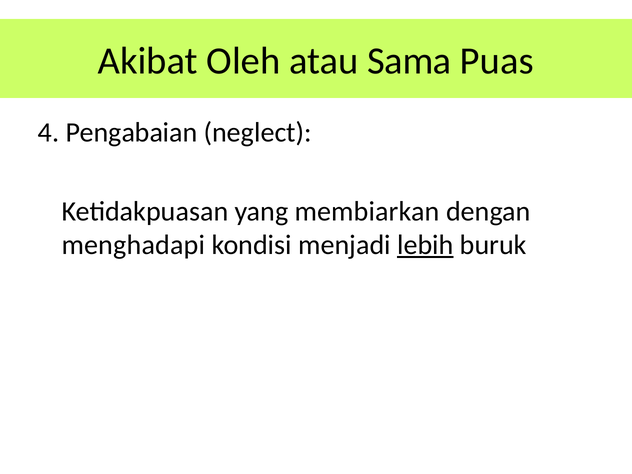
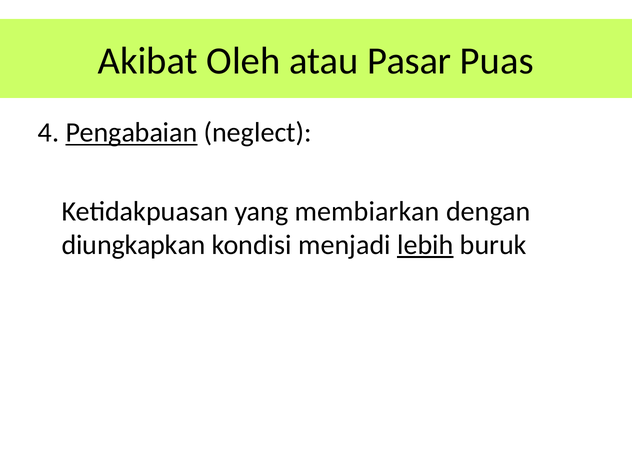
Sama: Sama -> Pasar (409, 61)
Pengabaian underline: none -> present (131, 133)
menghadapi: menghadapi -> diungkapkan (134, 245)
